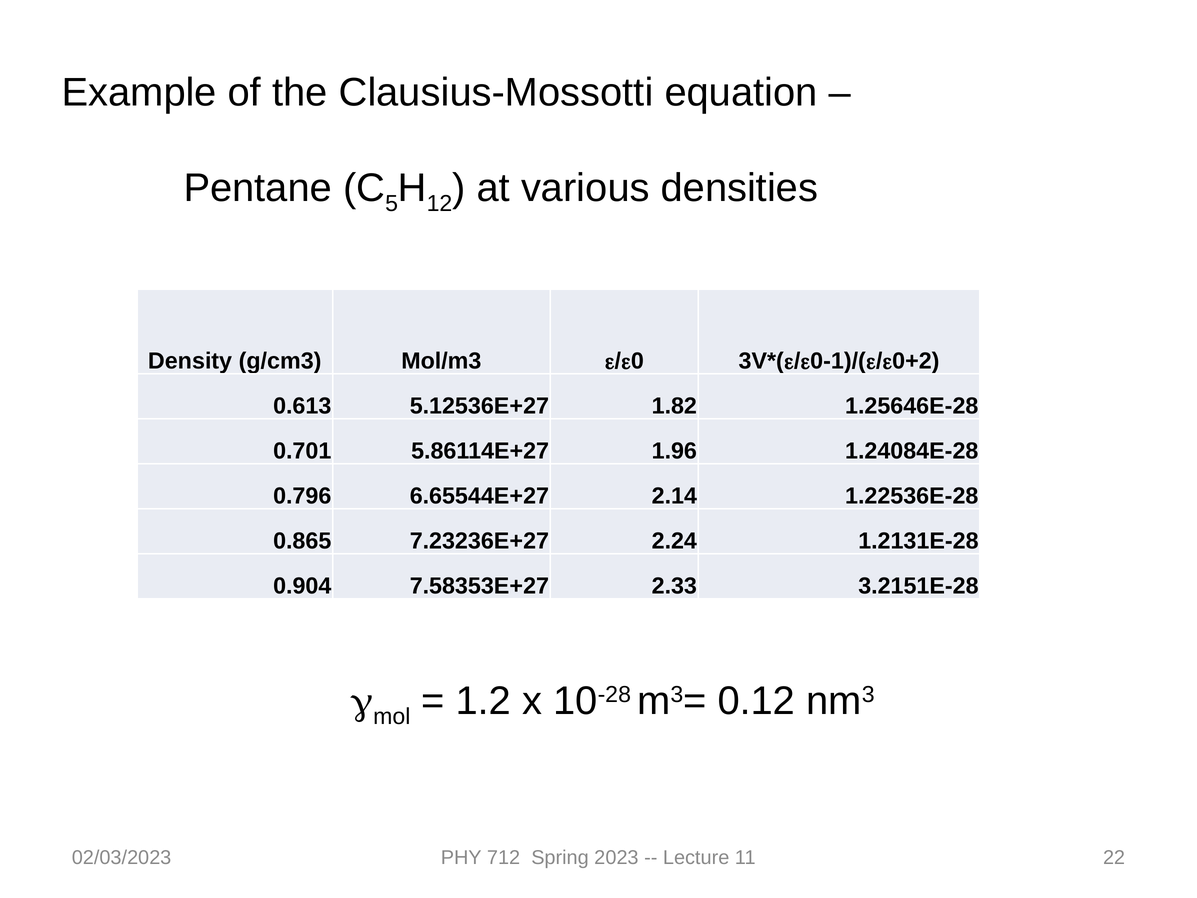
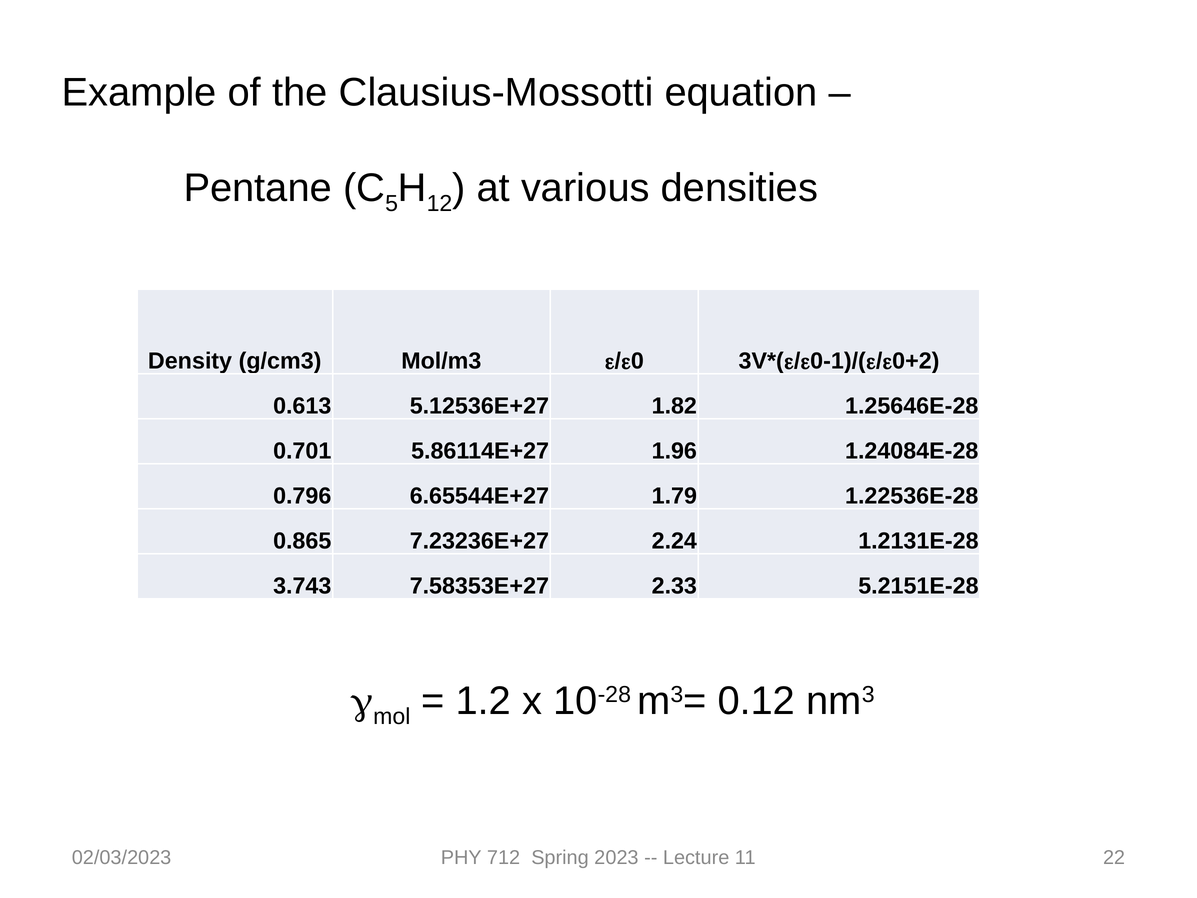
2.14: 2.14 -> 1.79 (674, 496)
0.904: 0.904 -> 3.743 (302, 586)
3.2151E-28: 3.2151E-28 -> 5.2151E-28 (918, 586)
